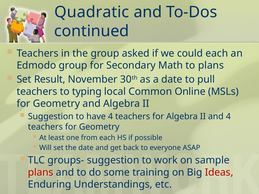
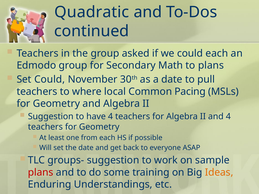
Set Result: Result -> Could (50, 80)
typing: typing -> where (87, 92)
Online: Online -> Pacing (190, 92)
Ideas colour: red -> orange (219, 173)
